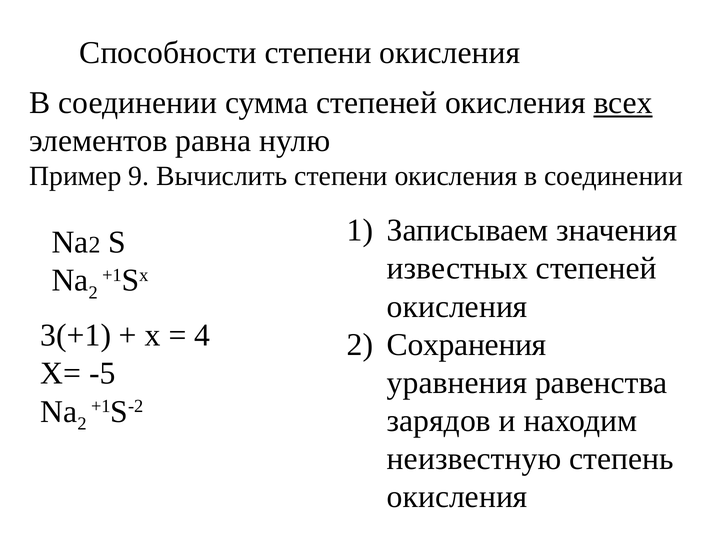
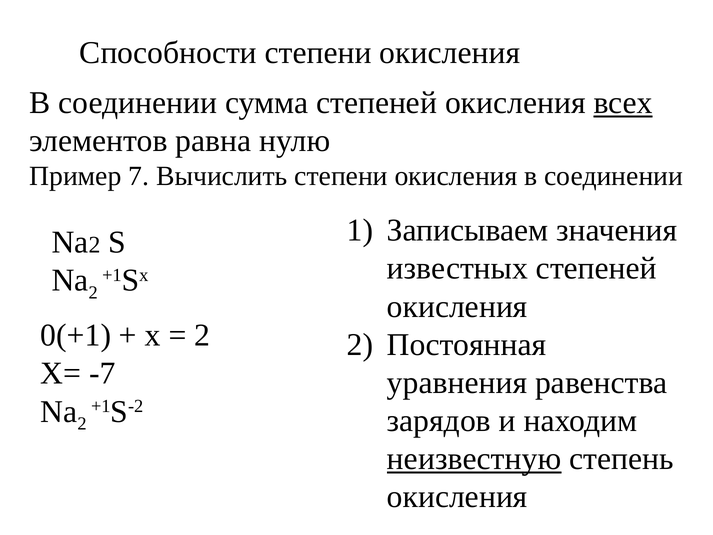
9: 9 -> 7 (139, 176)
3(+1: 3(+1 -> 0(+1 (76, 335)
4: 4 -> 2 (202, 335)
Сохранения: Сохранения -> Постоянная (467, 344)
-5: -5 -> -7 (102, 373)
неизвестную underline: none -> present (474, 459)
